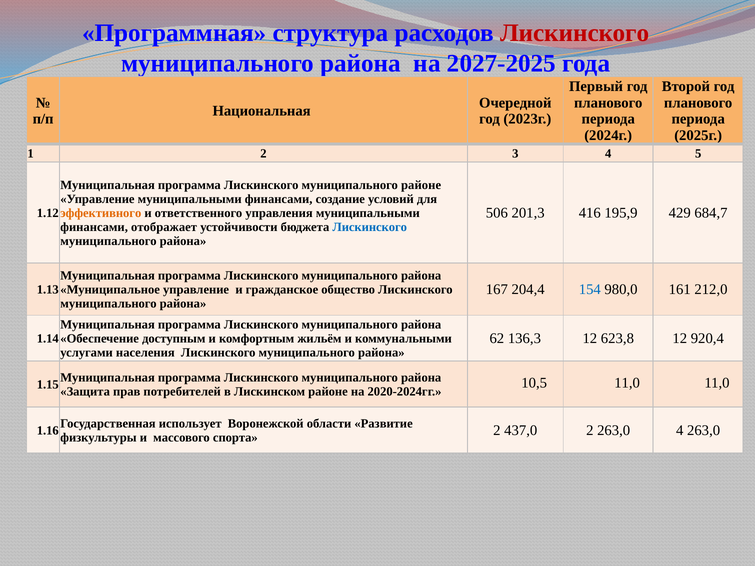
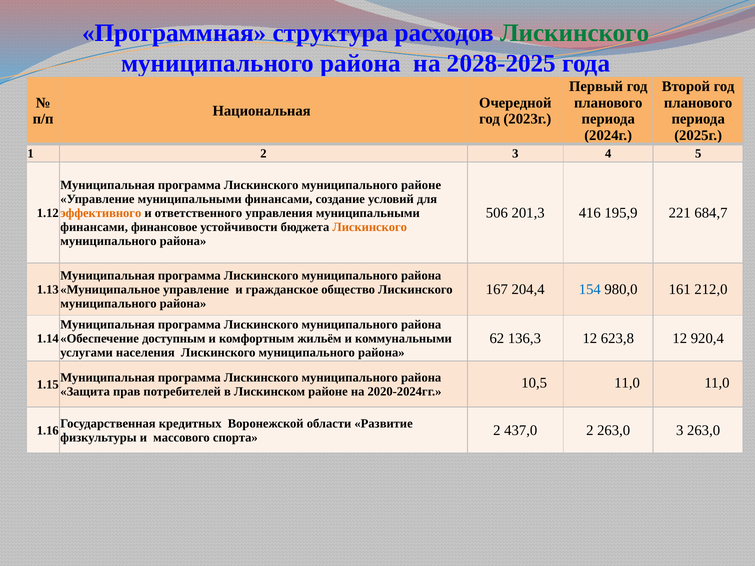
Лискинского colour: red -> green (575, 33)
2027-2025: 2027-2025 -> 2028-2025 (501, 63)
429: 429 -> 221 (680, 213)
отображает: отображает -> финансовое (164, 227)
Лискинского colour: blue -> orange (370, 227)
использует: использует -> кредитных (190, 424)
263,0 4: 4 -> 3 (680, 431)
